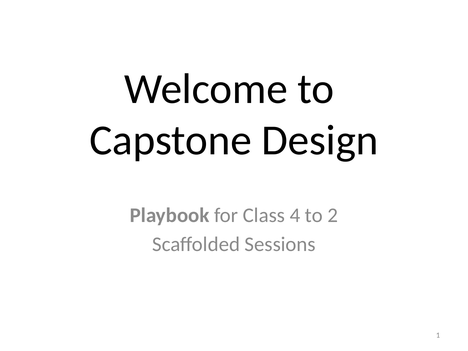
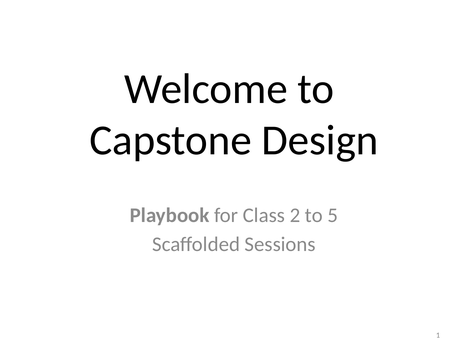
4: 4 -> 2 (295, 215)
2: 2 -> 5 (333, 215)
